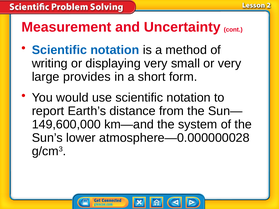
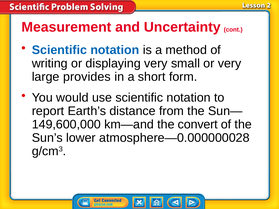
system: system -> convert (198, 125)
